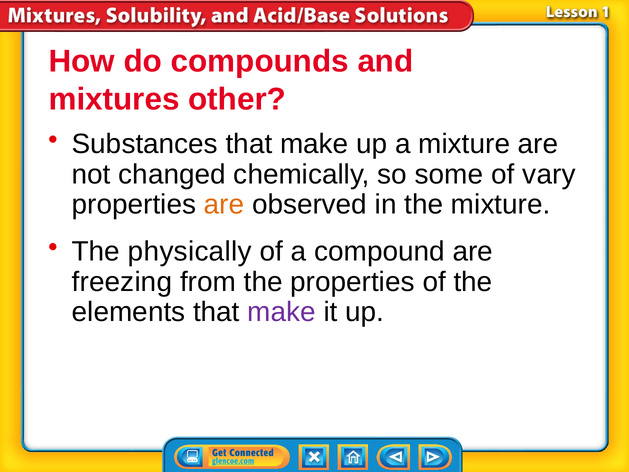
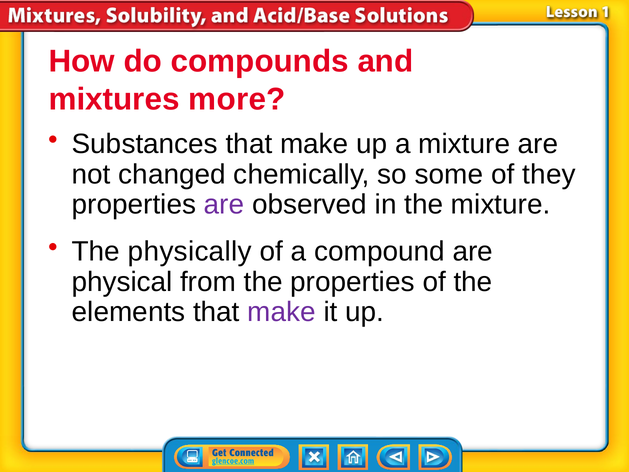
other: other -> more (237, 99)
vary: vary -> they (549, 174)
are colour: orange -> purple (224, 205)
freezing: freezing -> physical (122, 282)
